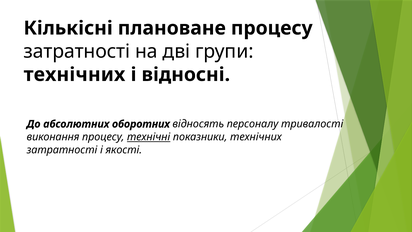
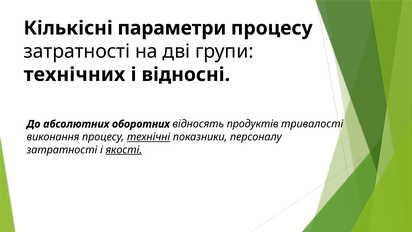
плановане: плановане -> параметри (172, 28)
персоналу: персоналу -> продуктів (253, 124)
показники технічних: технічних -> персоналу (256, 137)
якості underline: none -> present (124, 150)
